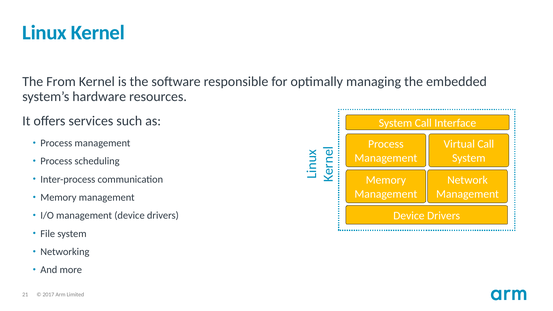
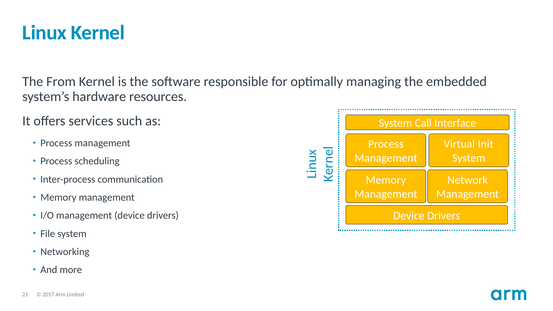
Virtual Call: Call -> Init (486, 144)
